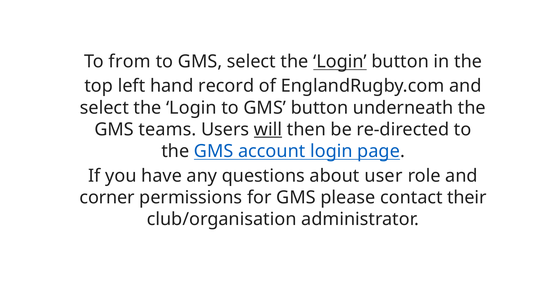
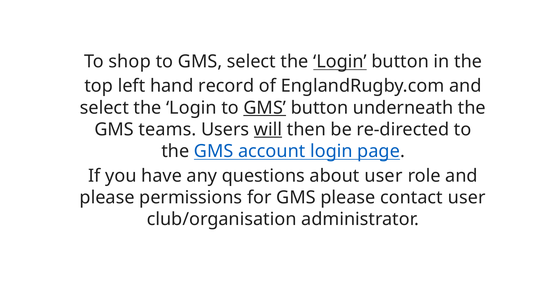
from: from -> shop (130, 61)
GMS underline: none -> present (265, 108)
corner: corner -> please (107, 197)
contact their: their -> user (467, 197)
